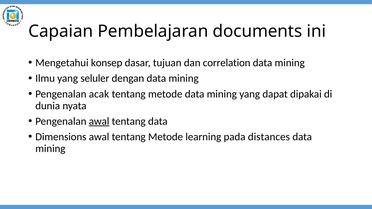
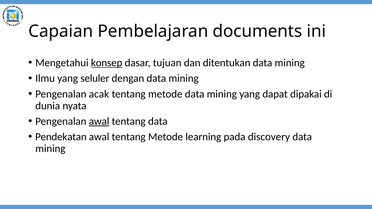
konsep underline: none -> present (107, 63)
correlation: correlation -> ditentukan (227, 63)
Dimensions: Dimensions -> Pendekatan (61, 137)
distances: distances -> discovery (269, 137)
